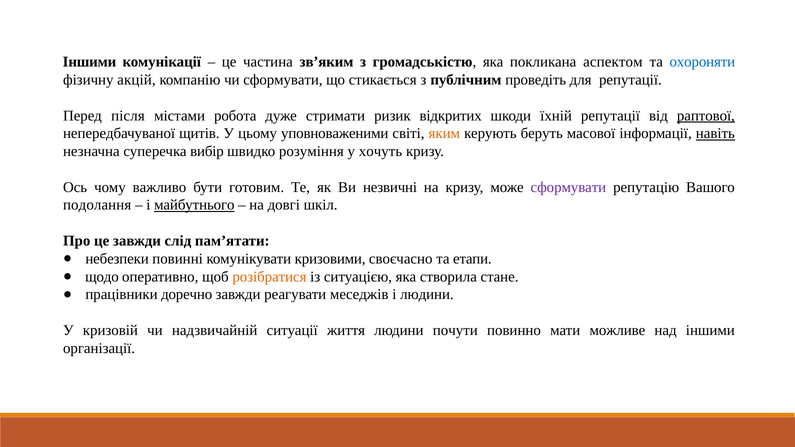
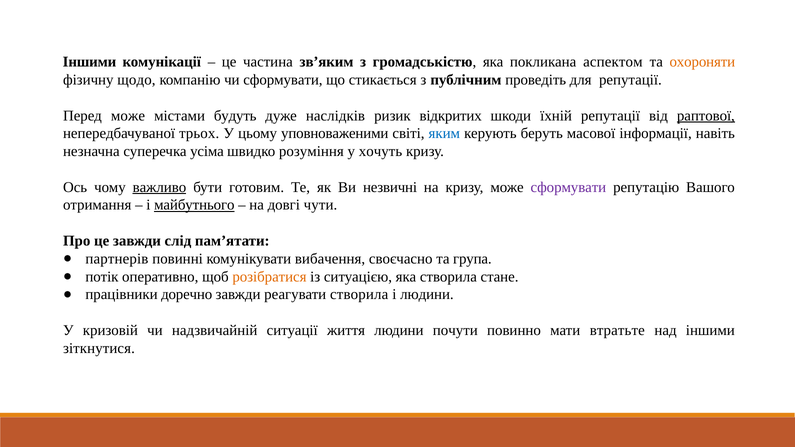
охороняти colour: blue -> orange (702, 62)
акцій: акцій -> щодо (136, 80)
Перед після: після -> може (128, 116)
робота: робота -> будуть (235, 116)
стримати: стримати -> наслідків (335, 116)
щитів: щитів -> трьох (199, 134)
яким colour: orange -> blue (444, 134)
навіть underline: present -> none (715, 134)
вибір: вибір -> усіма (207, 151)
важливо underline: none -> present (159, 187)
подолання: подолання -> отримання (97, 205)
шкіл: шкіл -> чути (321, 205)
небезпеки: небезпеки -> партнерів (117, 259)
кризовими: кризовими -> вибачення (330, 259)
етапи: етапи -> група (472, 259)
щодо: щодо -> потік (102, 277)
реагувати меседжів: меседжів -> створила (359, 295)
можливе: можливе -> втратьте (617, 330)
організації: організації -> зіткнутися (99, 348)
